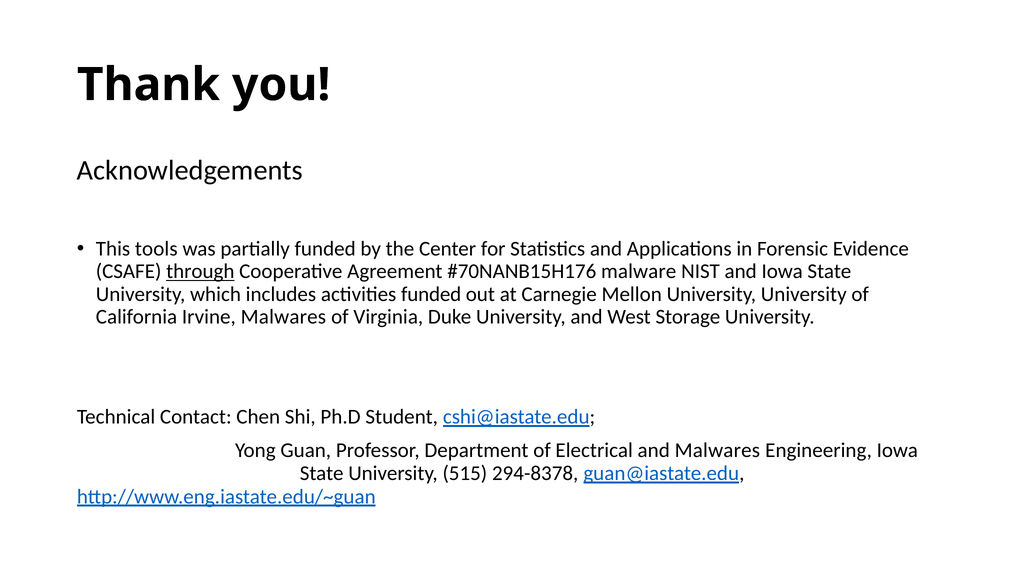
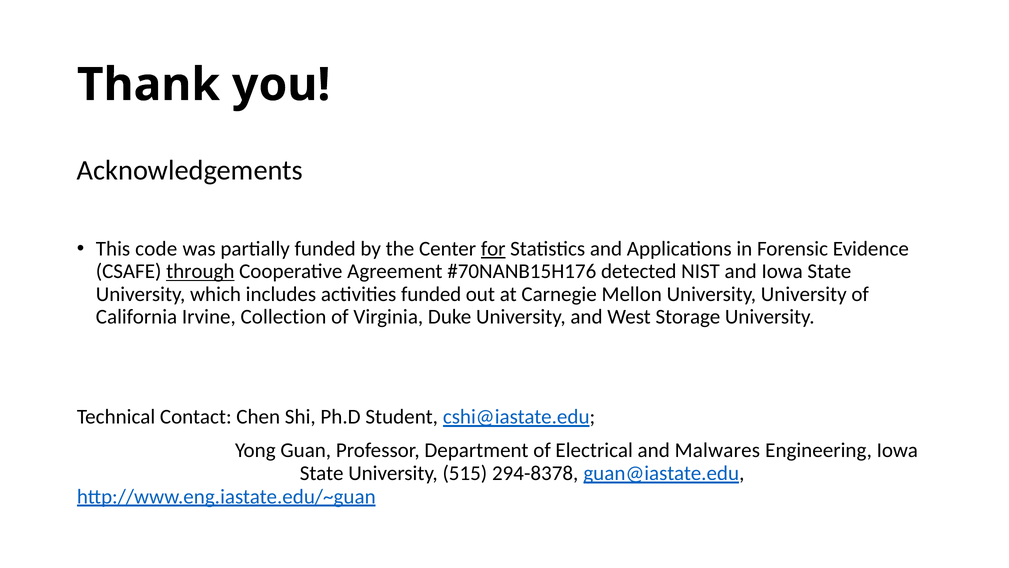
tools: tools -> code (156, 248)
for underline: none -> present (493, 248)
malware: malware -> detected (639, 271)
Irvine Malwares: Malwares -> Collection (283, 317)
